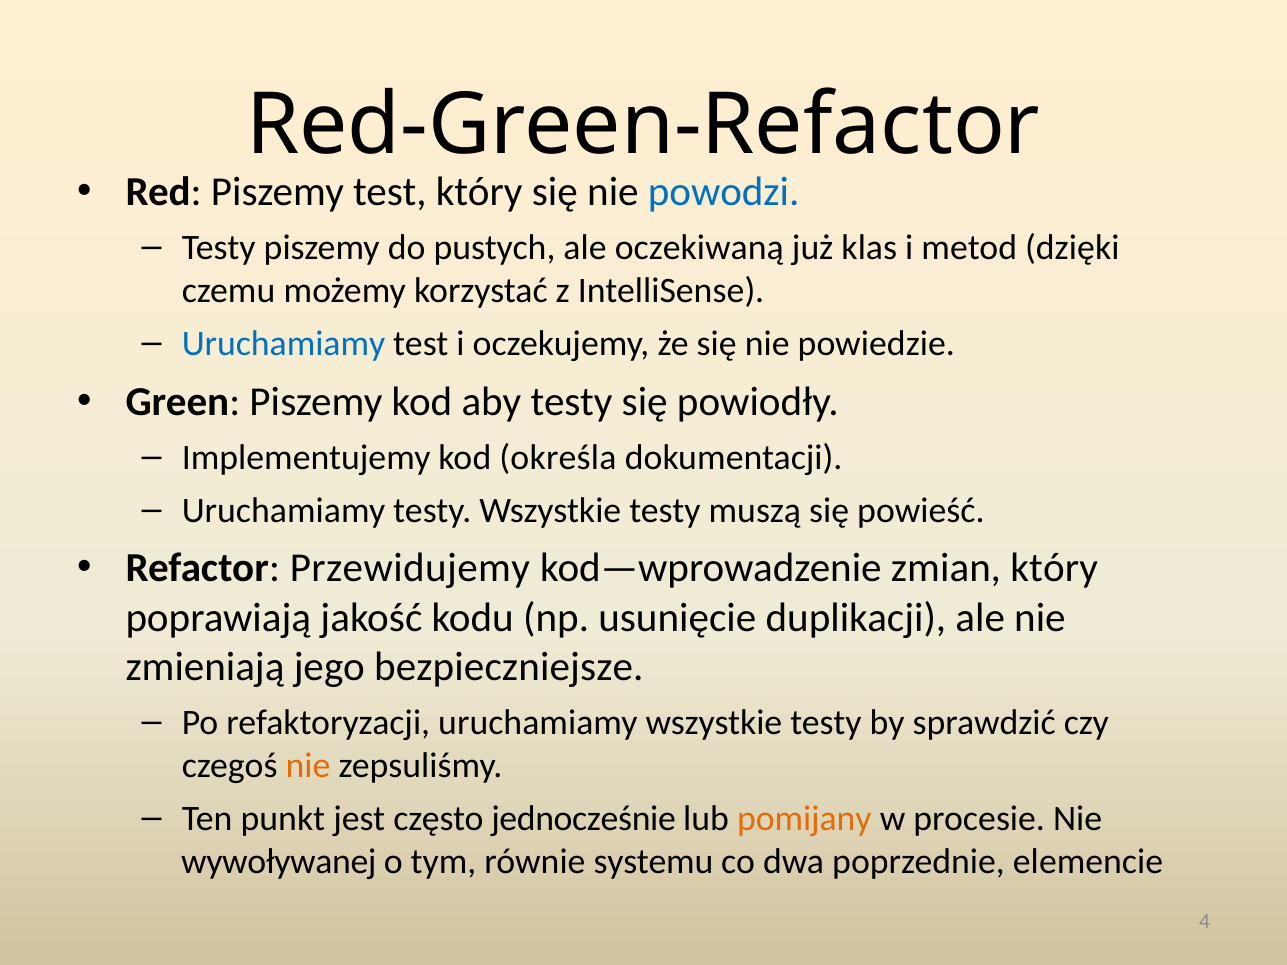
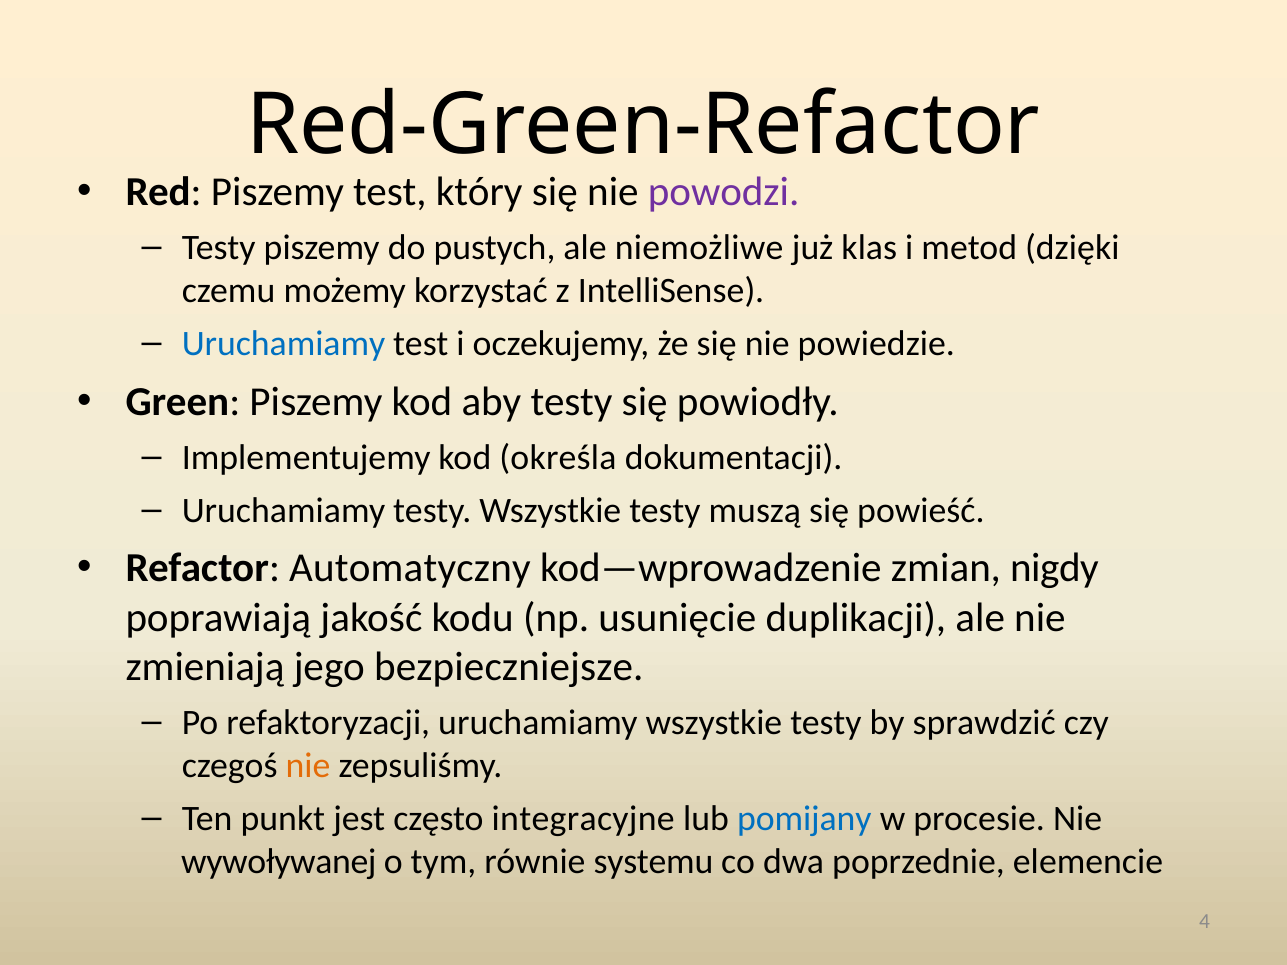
powodzi colour: blue -> purple (724, 192)
oczekiwaną: oczekiwaną -> niemożliwe (699, 248)
Przewidujemy: Przewidujemy -> Automatyczny (410, 568)
zmian który: który -> nigdy (1054, 568)
jednocześnie: jednocześnie -> integracyjne (583, 819)
pomijany colour: orange -> blue (804, 819)
